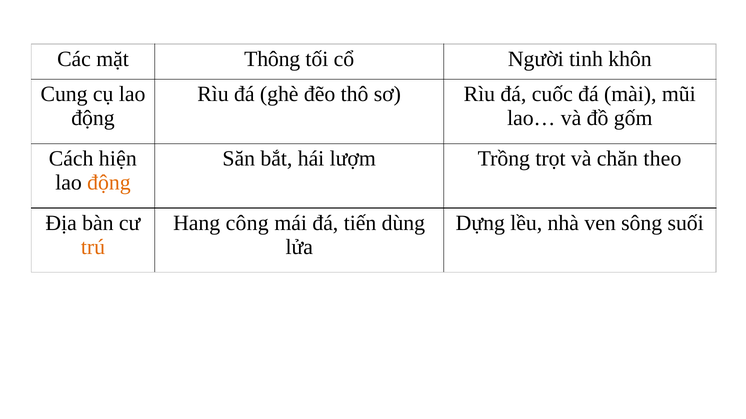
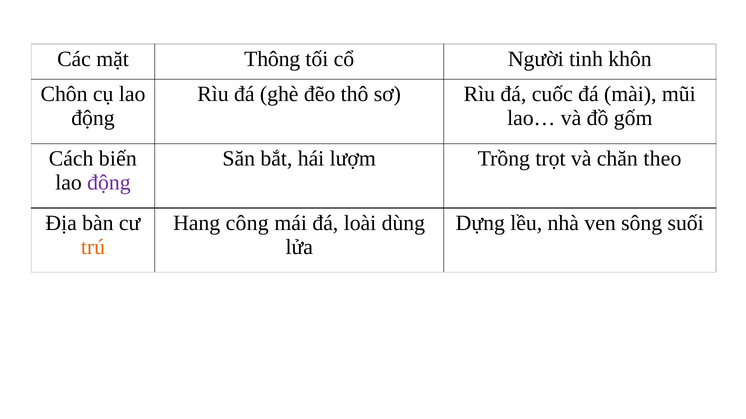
Cung: Cung -> Chôn (64, 94)
hiện: hiện -> biến (118, 159)
động colour: orange -> purple (109, 183)
tiến: tiến -> loài (360, 223)
